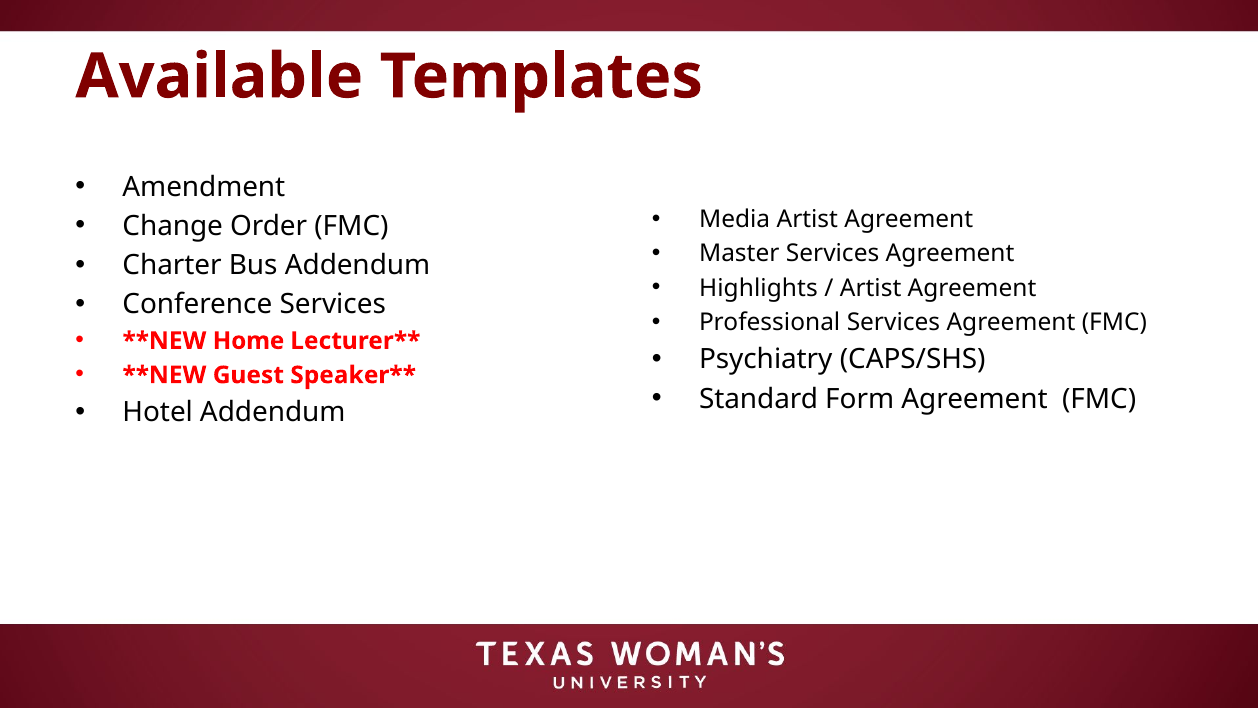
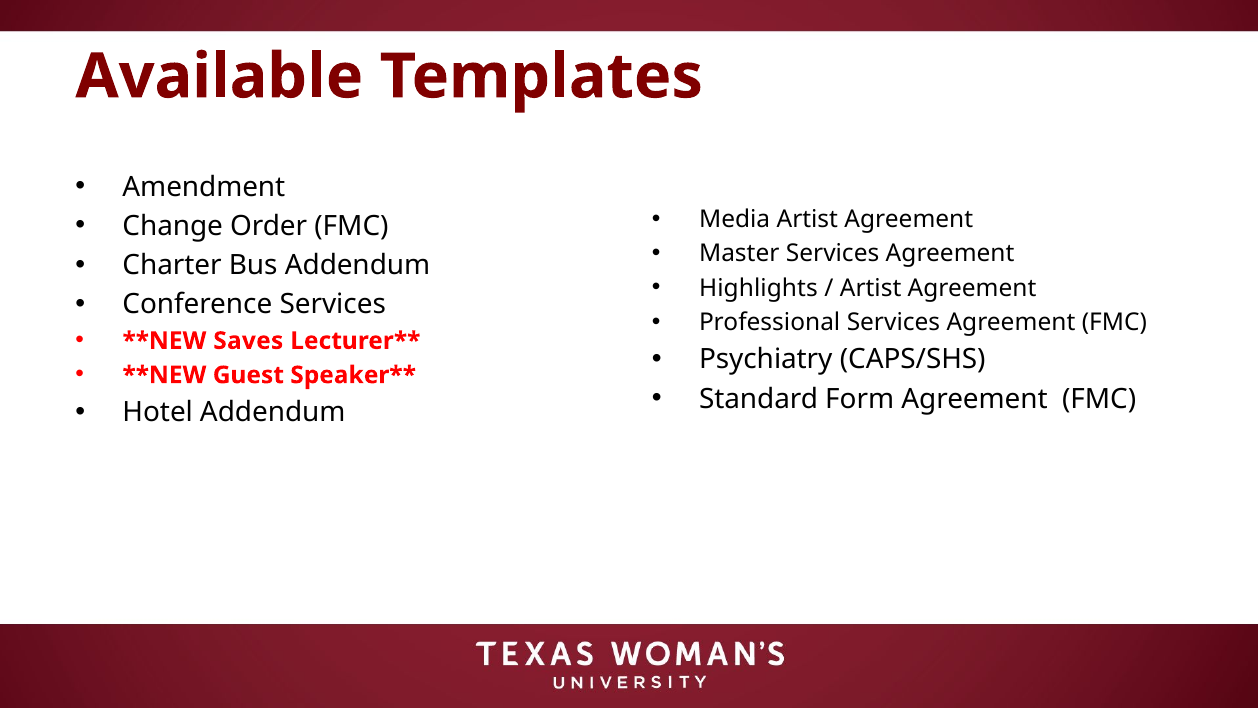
Home: Home -> Saves (248, 341)
